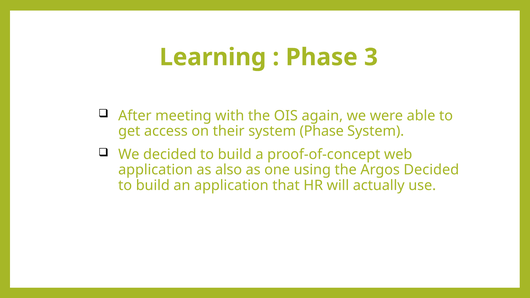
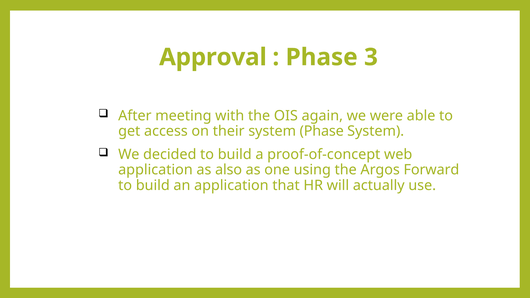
Learning: Learning -> Approval (213, 57)
Argos Decided: Decided -> Forward (431, 170)
